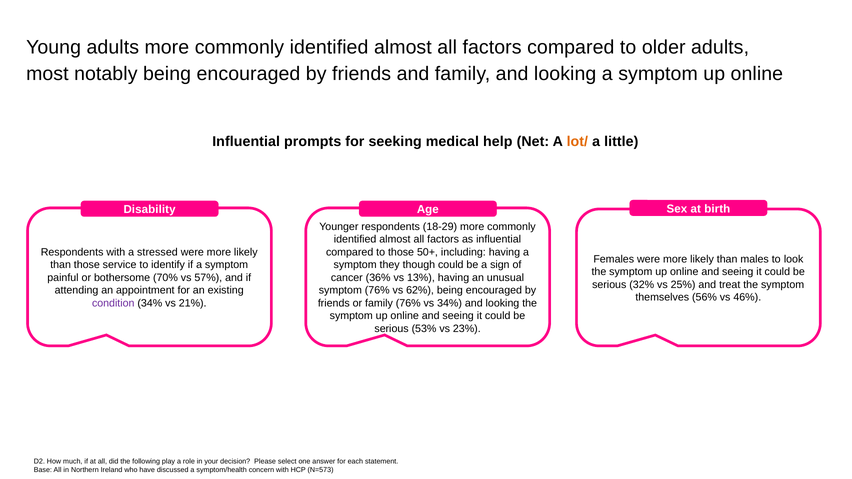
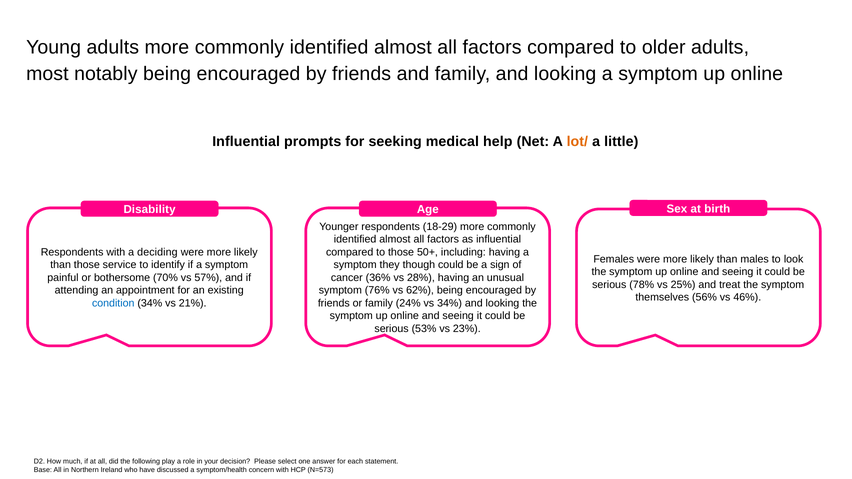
stressed: stressed -> deciding (157, 252)
13%: 13% -> 28% (421, 278)
32%: 32% -> 78% (642, 285)
condition colour: purple -> blue (113, 303)
family 76%: 76% -> 24% (408, 303)
